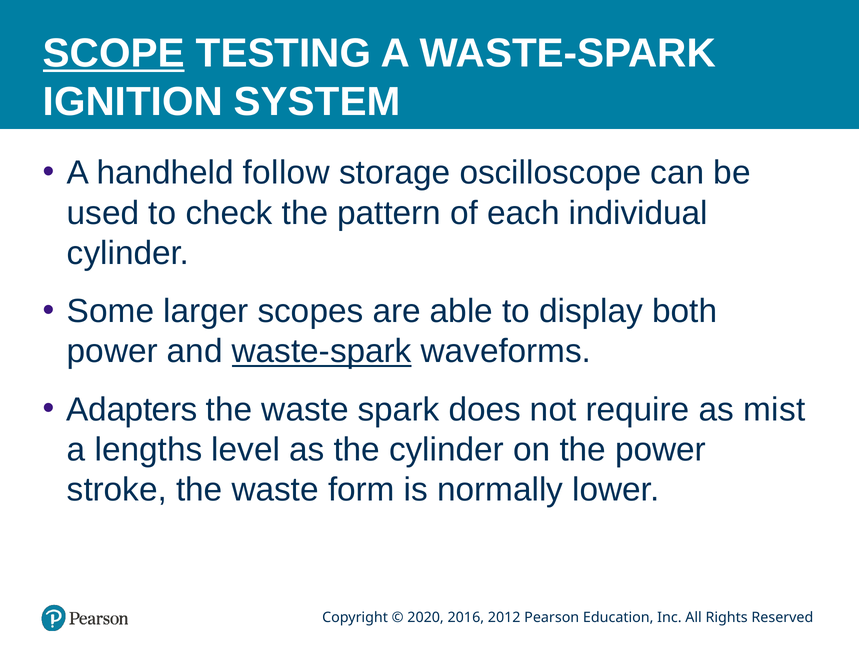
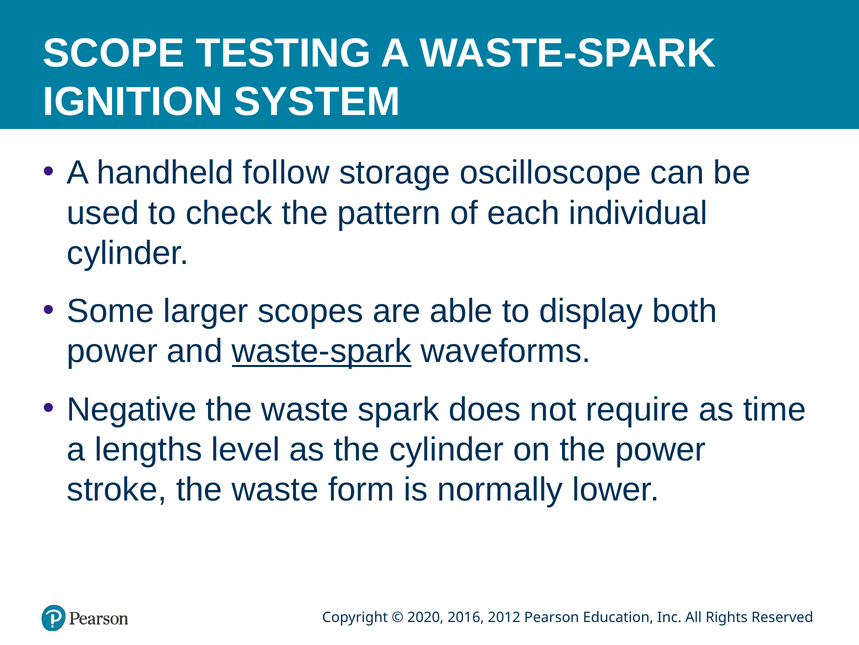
SCOPE underline: present -> none (114, 53)
Adapters: Adapters -> Negative (132, 409)
mist: mist -> time (775, 409)
